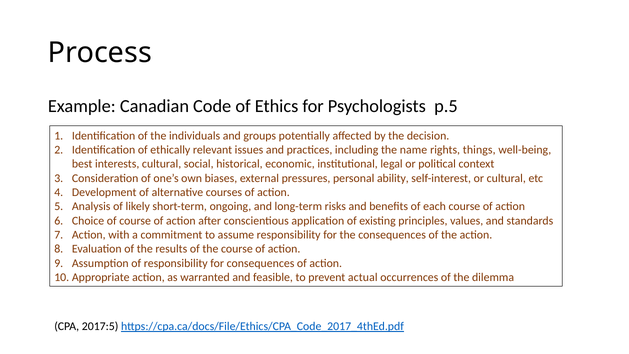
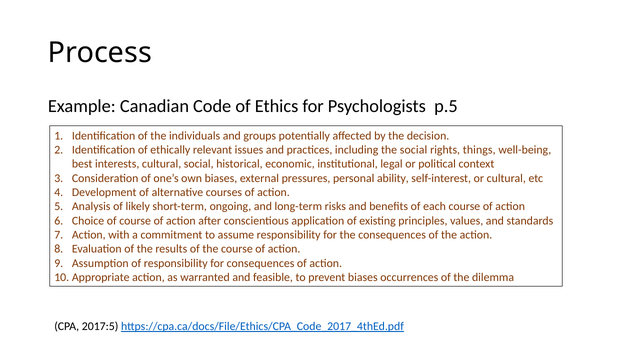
the name: name -> social (414, 150)
prevent actual: actual -> biases (363, 277)
